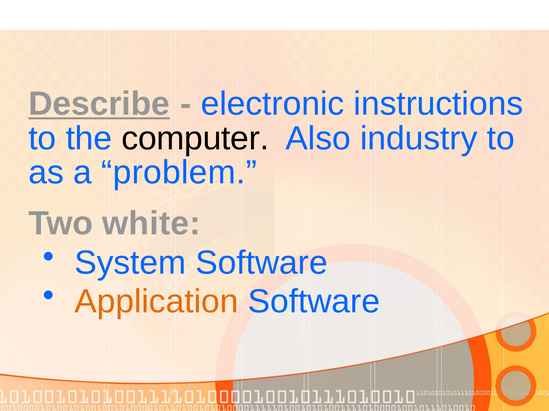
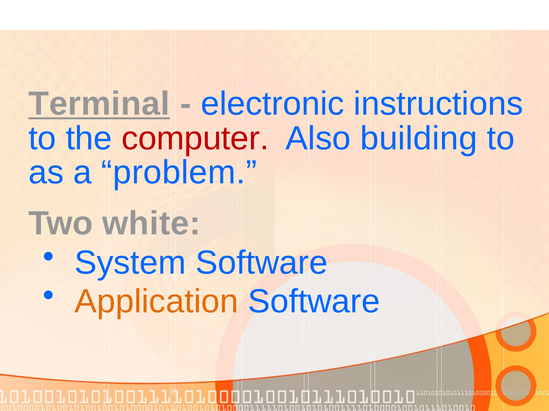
Describe: Describe -> Terminal (99, 104)
computer colour: black -> red (195, 139)
industry: industry -> building (419, 139)
